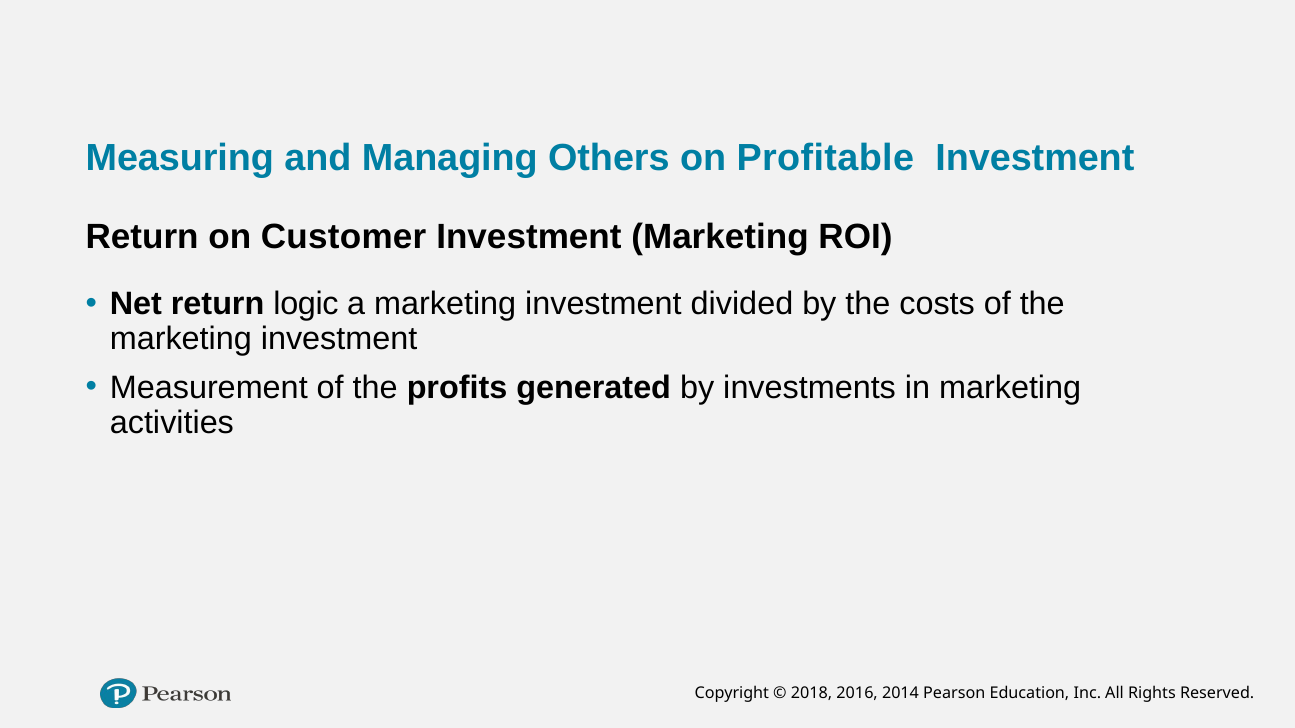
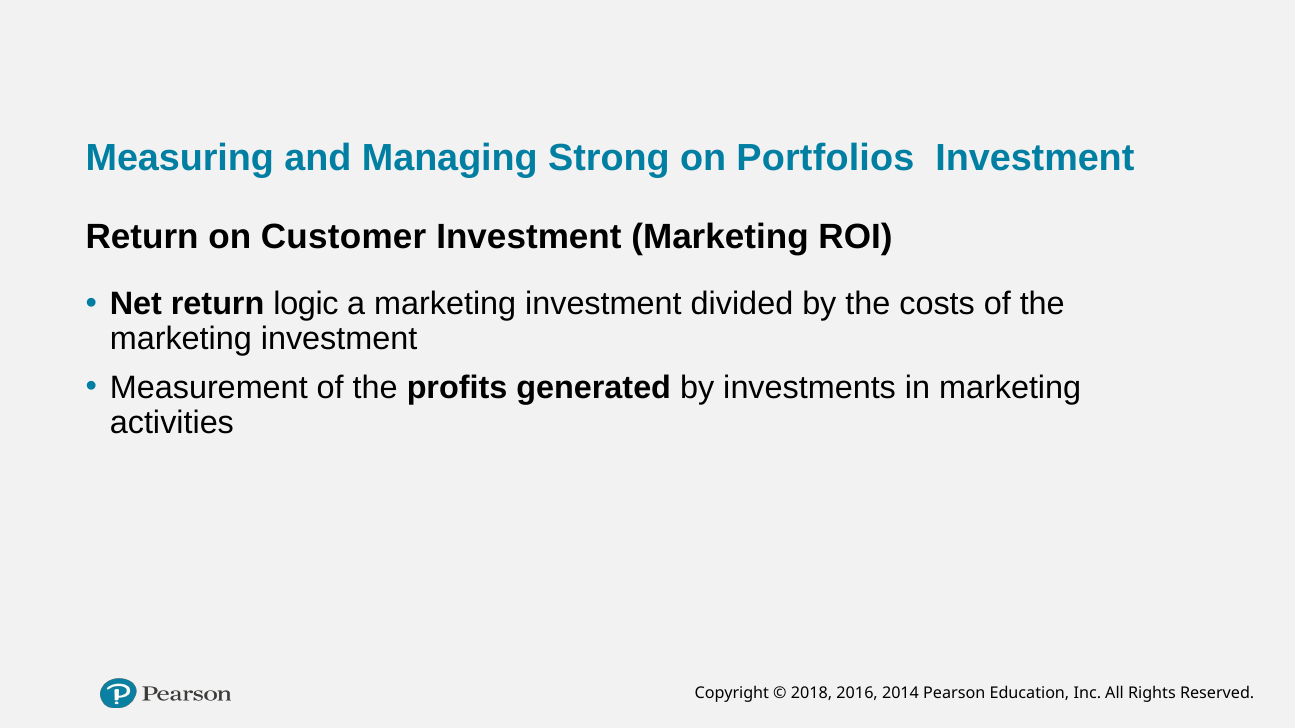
Others: Others -> Strong (609, 158)
Profitable: Profitable -> Portfolios (825, 158)
